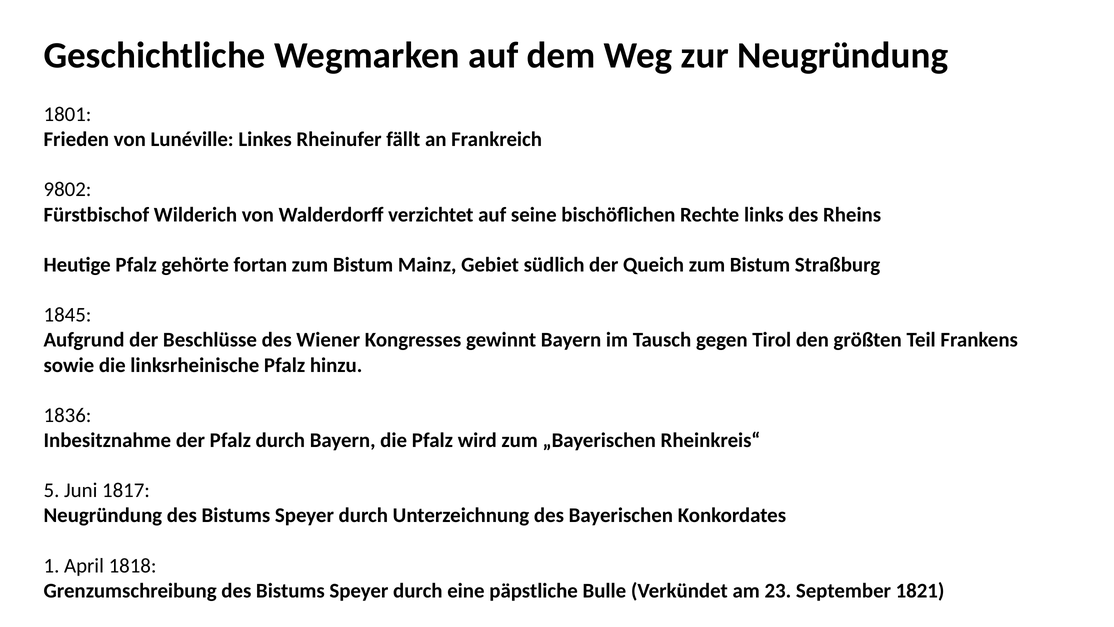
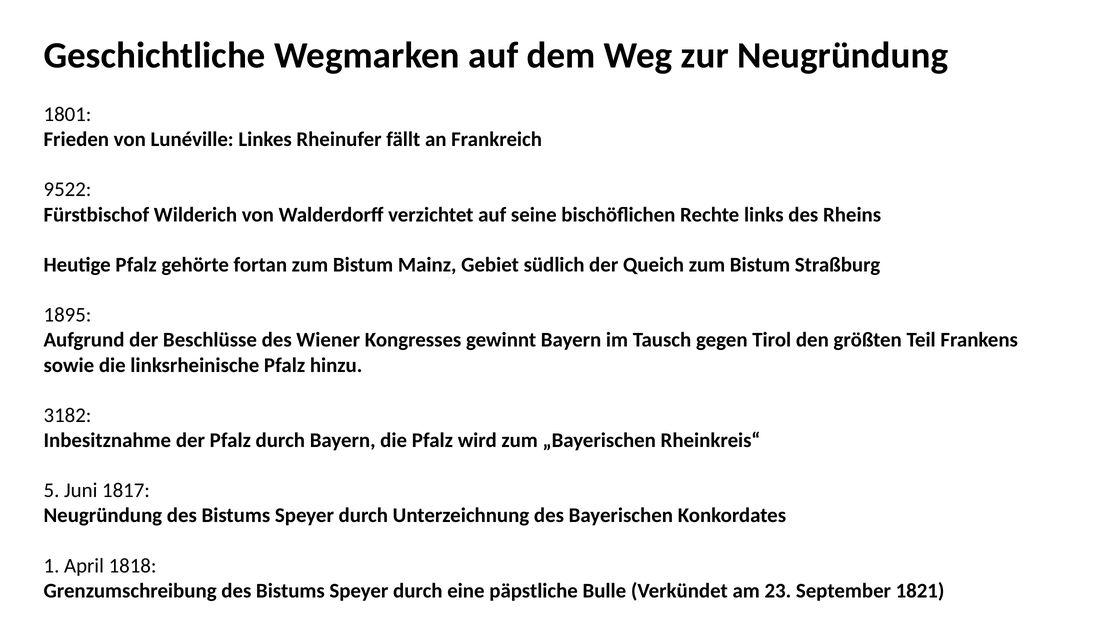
9802: 9802 -> 9522 (68, 189)
1845: 1845 -> 1895 (68, 315)
1836: 1836 -> 3182 (68, 415)
